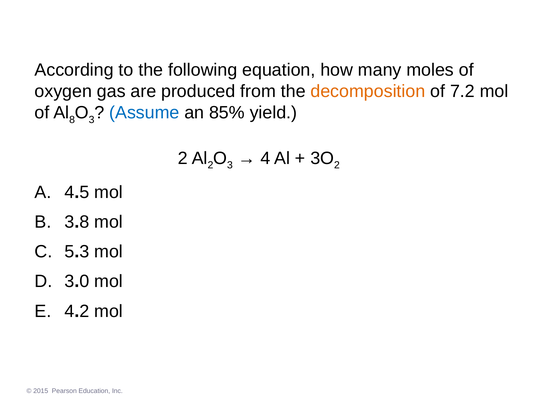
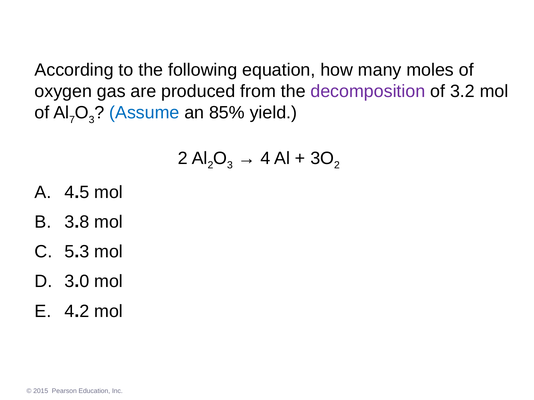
decomposition colour: orange -> purple (368, 91)
7.2: 7.2 -> 3.2 (462, 91)
8: 8 -> 7 (72, 120)
